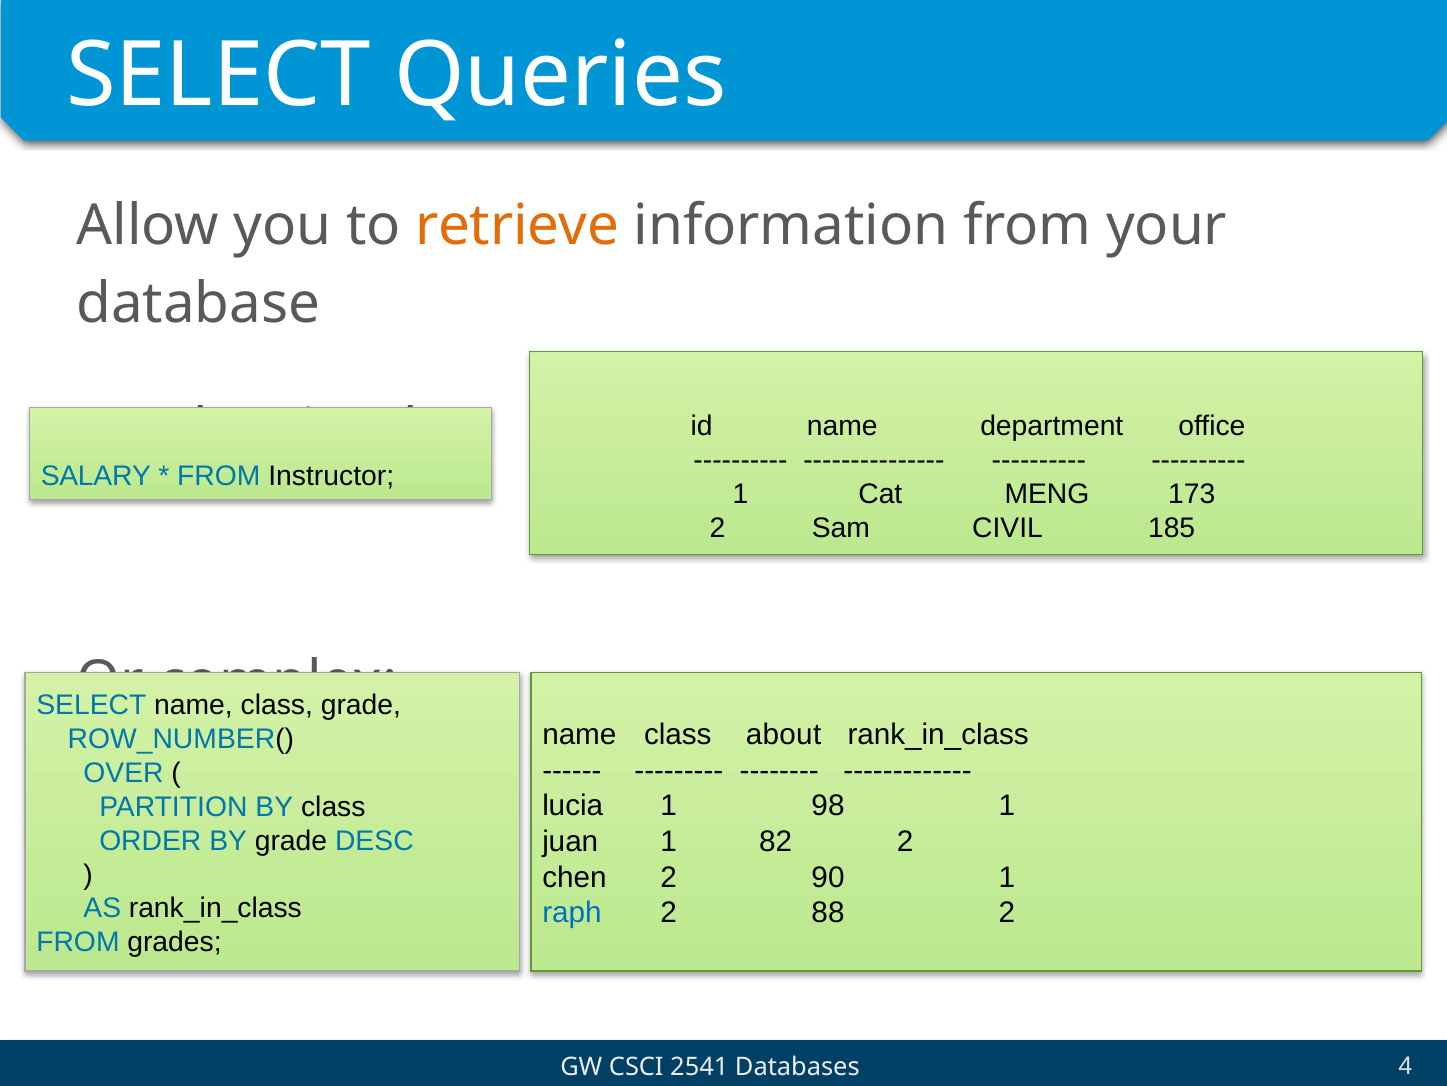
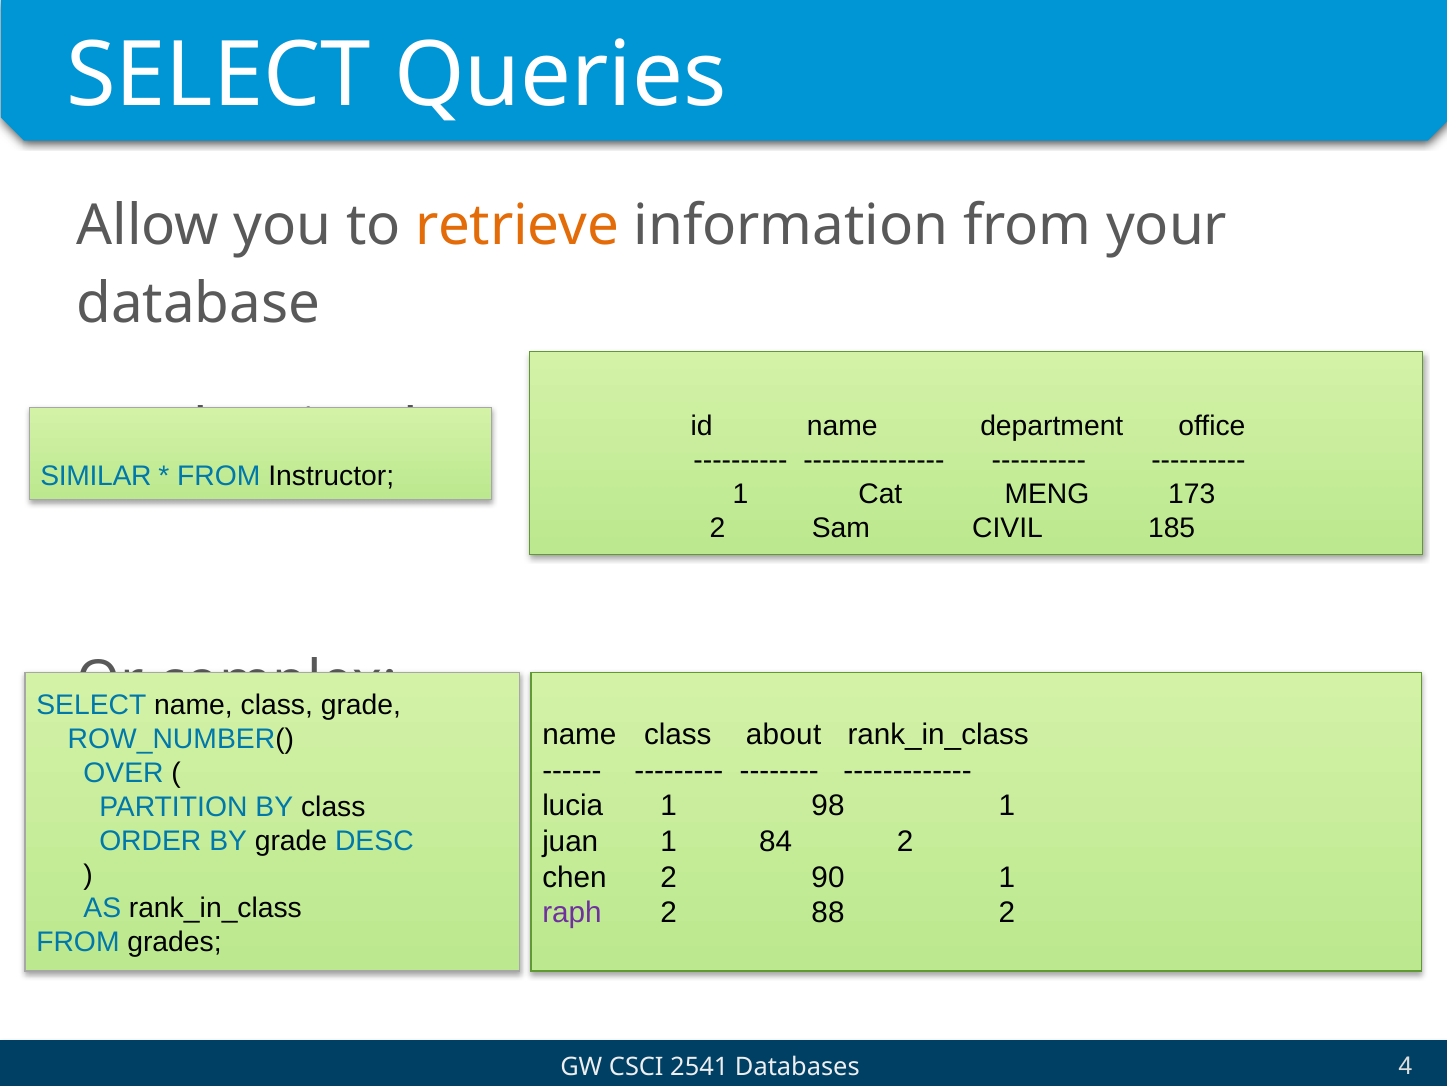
SALARY: SALARY -> SIMILAR (96, 476)
82: 82 -> 84 (776, 841)
raph colour: blue -> purple (572, 912)
